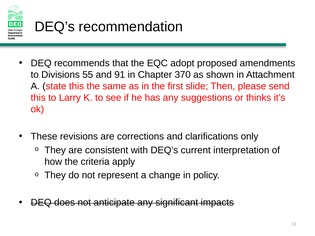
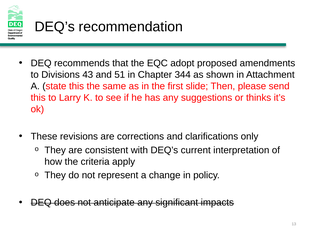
55: 55 -> 43 (88, 75)
91: 91 -> 51 (120, 75)
370: 370 -> 344 (183, 75)
